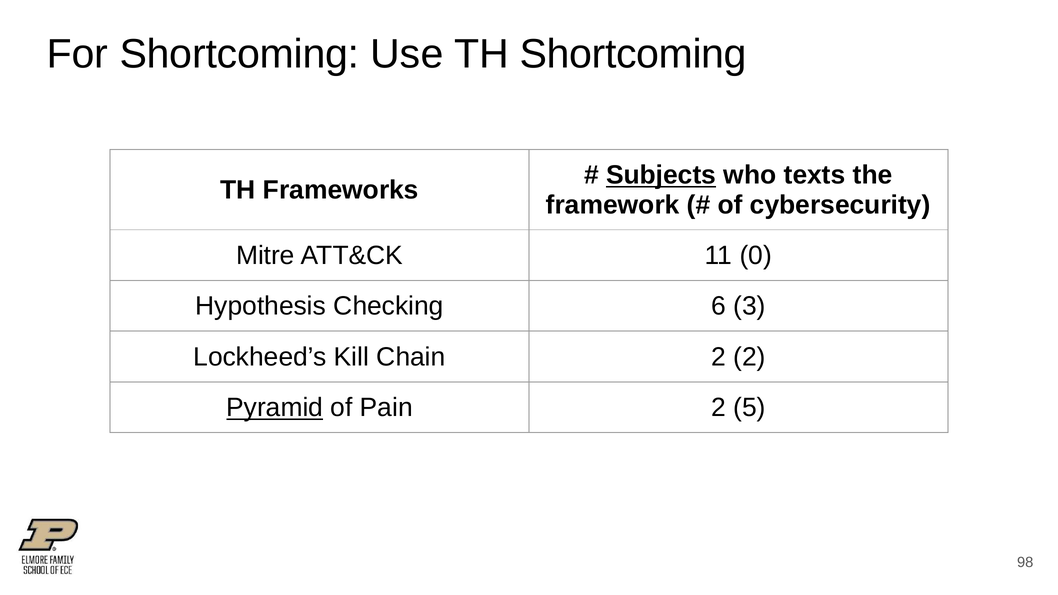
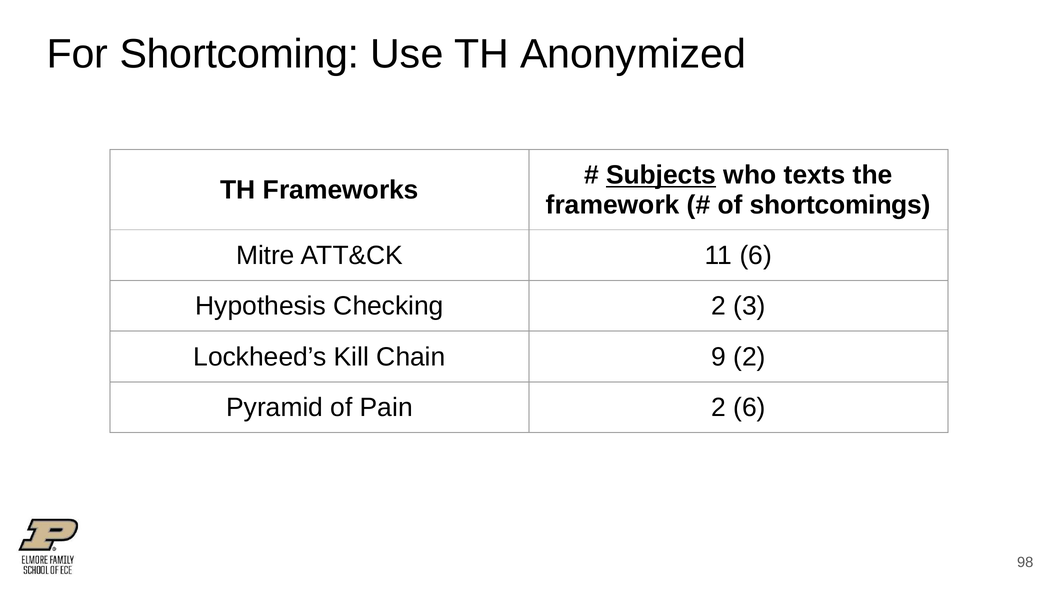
TH Shortcoming: Shortcoming -> Anonymized (633, 54)
cybersecurity: cybersecurity -> shortcomings (840, 205)
11 0: 0 -> 6 (756, 256)
Checking 6: 6 -> 2 (719, 306)
Chain 2: 2 -> 9 (719, 357)
Pyramid underline: present -> none (275, 408)
2 5: 5 -> 6 (749, 408)
